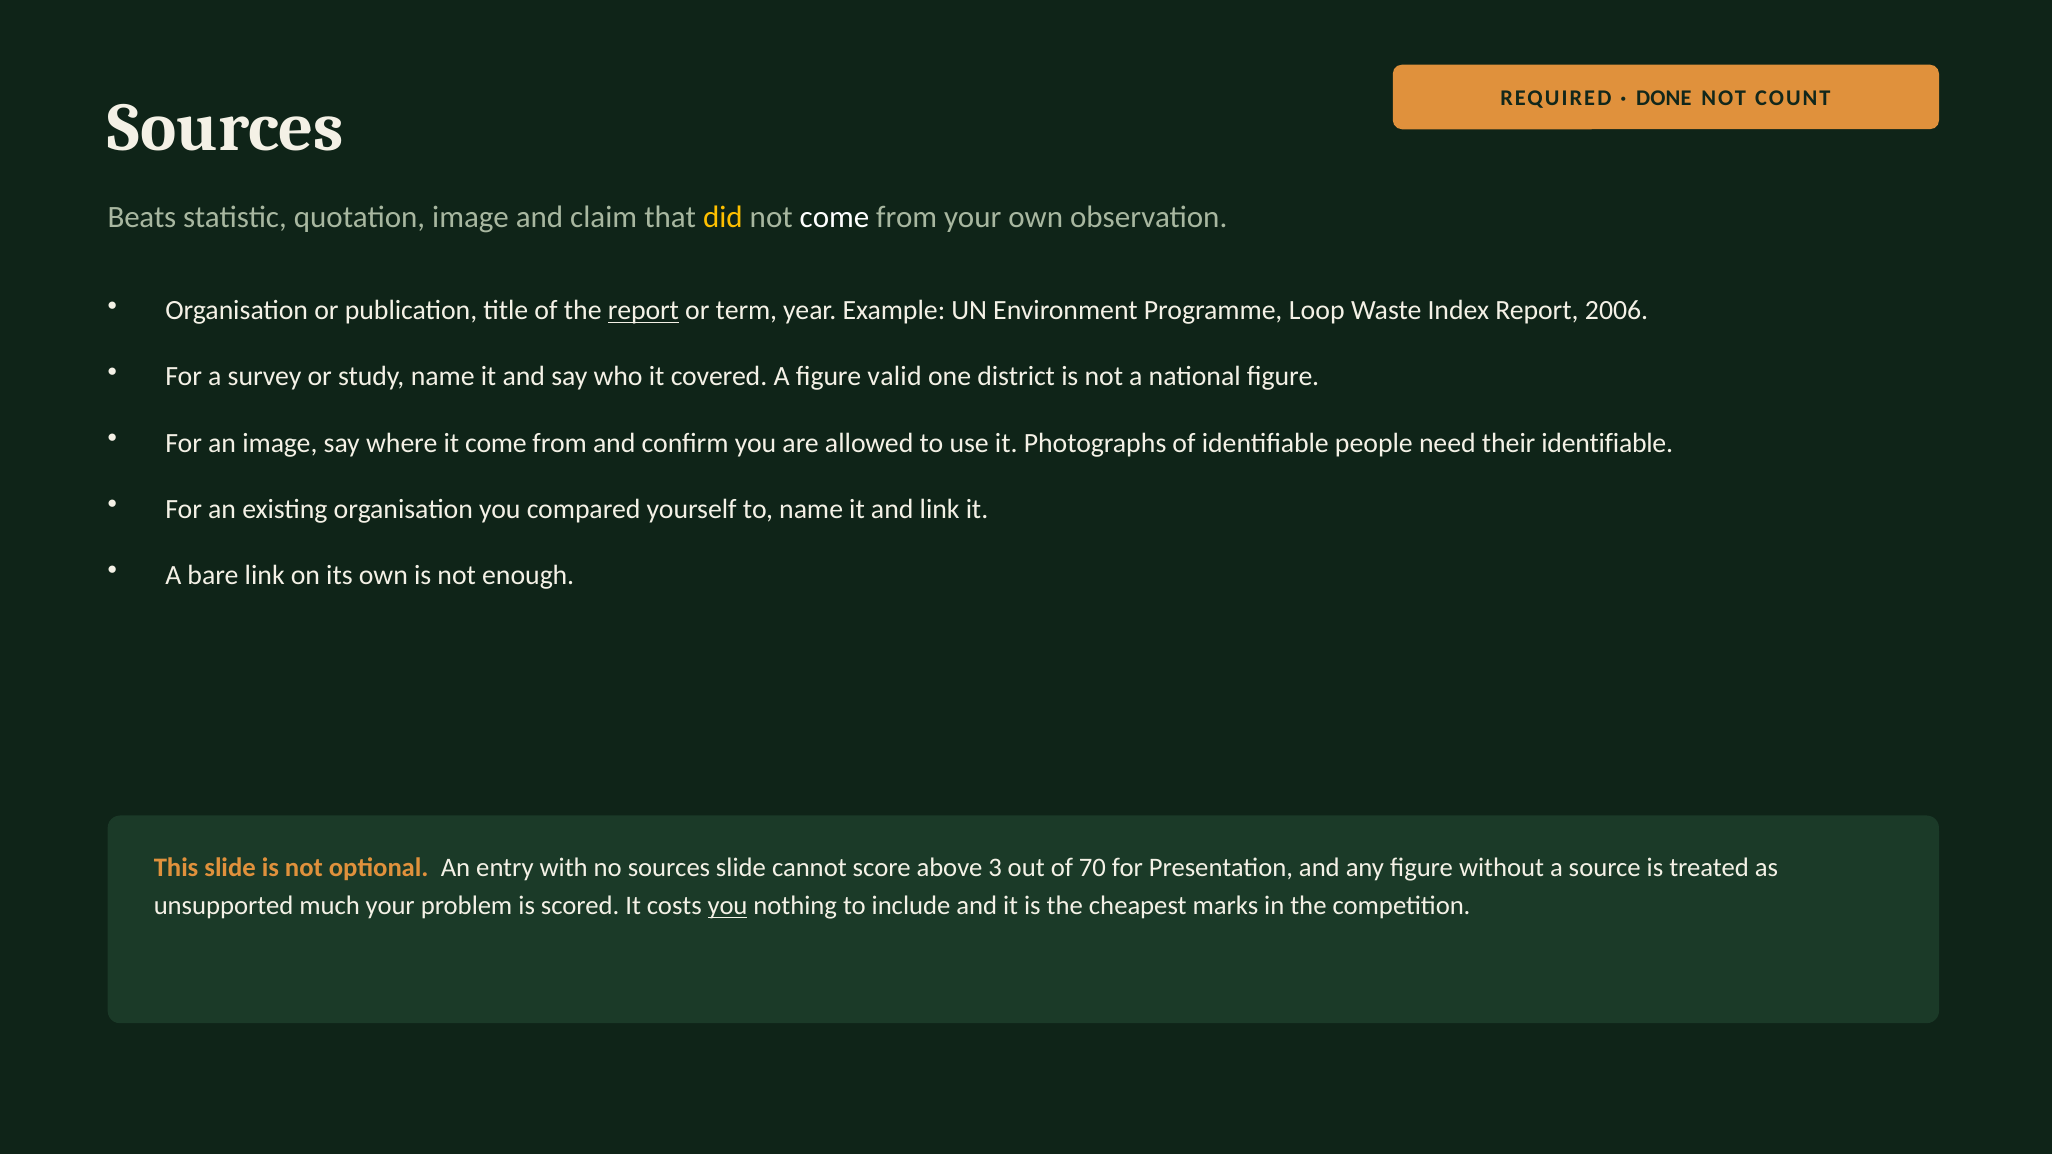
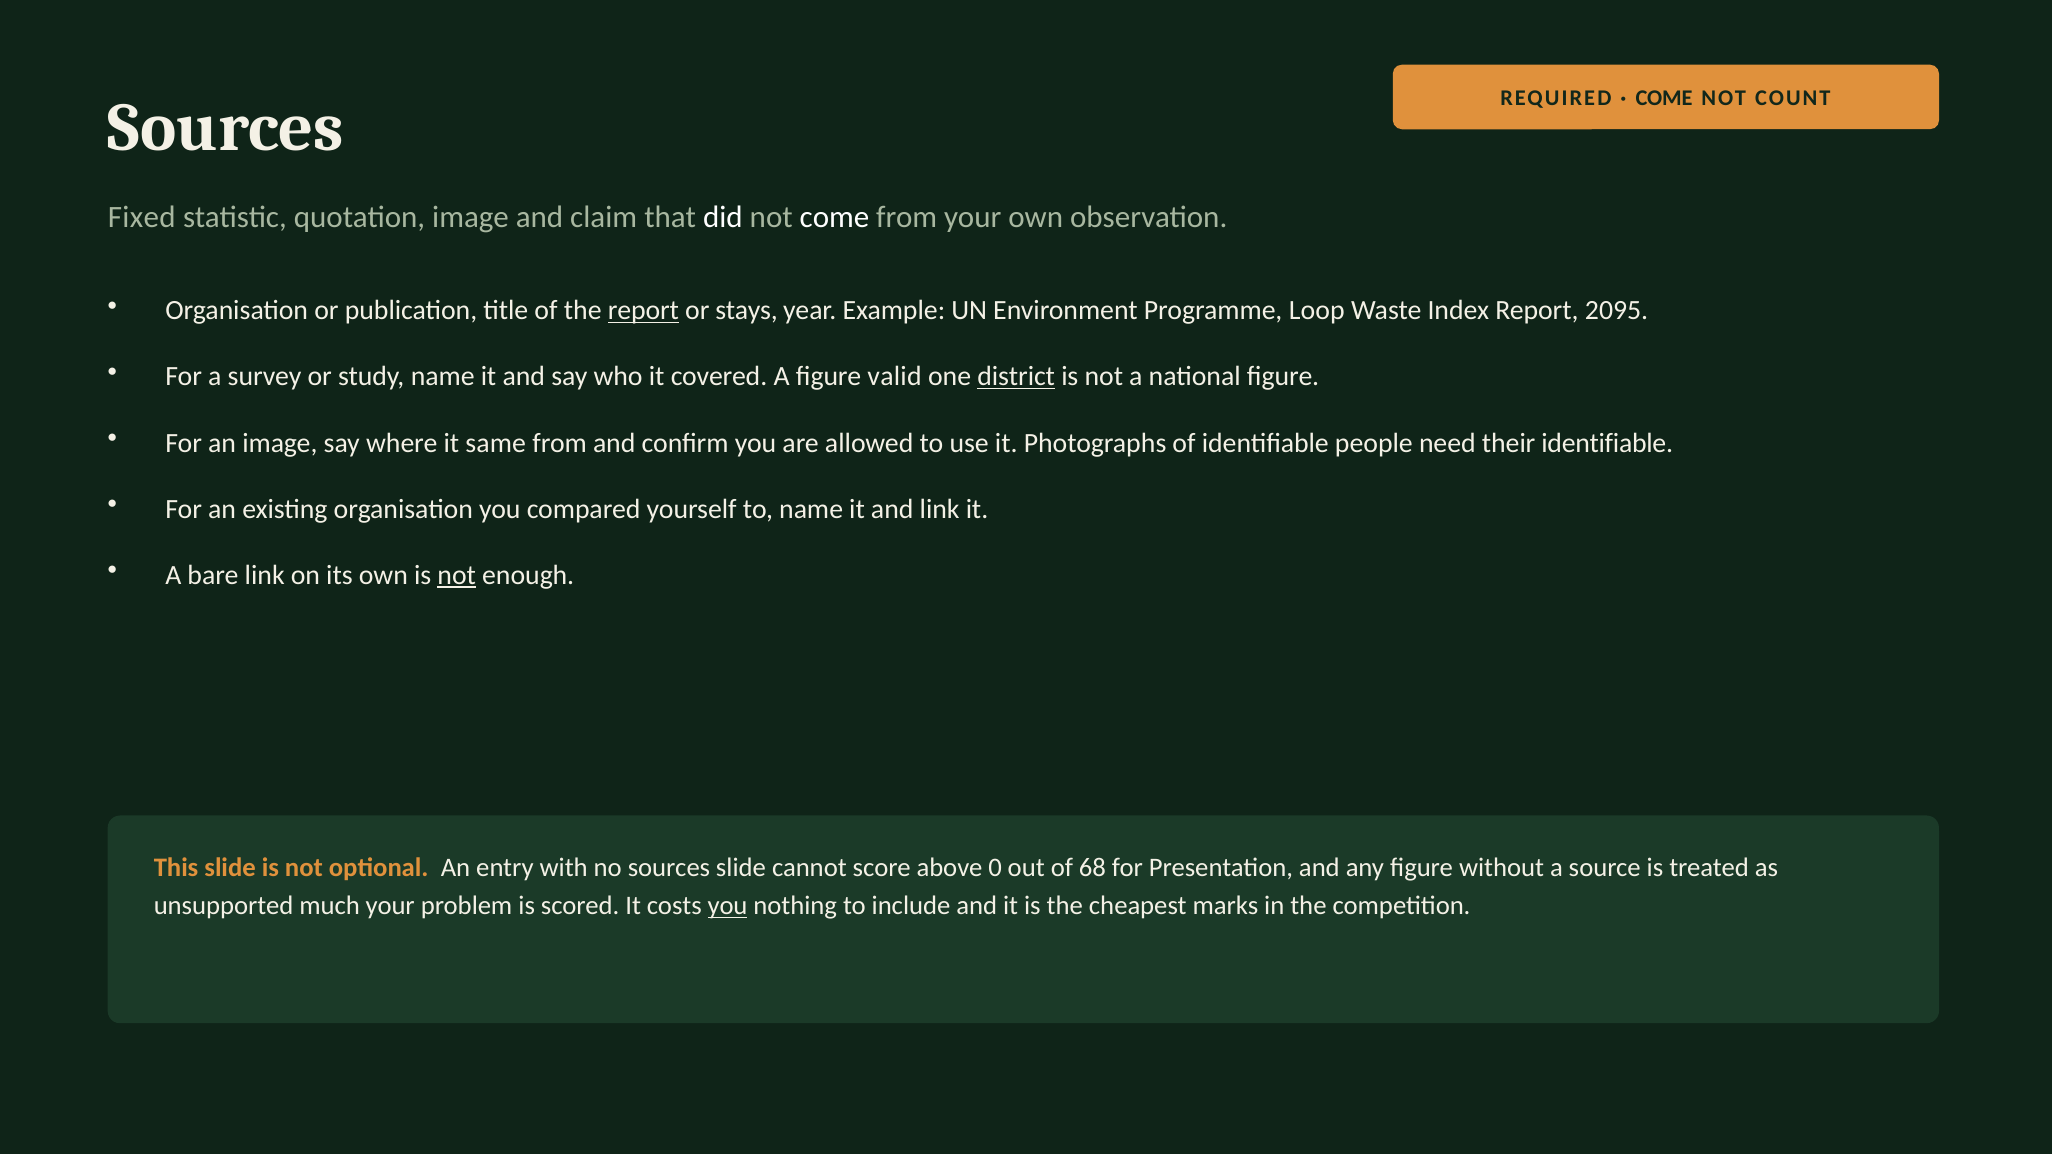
DONE: DONE -> COME (1664, 99)
Beats: Beats -> Fixed (142, 218)
did colour: yellow -> white (723, 218)
term: term -> stays (746, 310)
2006: 2006 -> 2095 (1617, 310)
district underline: none -> present (1016, 377)
it come: come -> same (496, 443)
not underline: none -> present (457, 575)
3: 3 -> 0 (995, 868)
70: 70 -> 68 (1092, 868)
